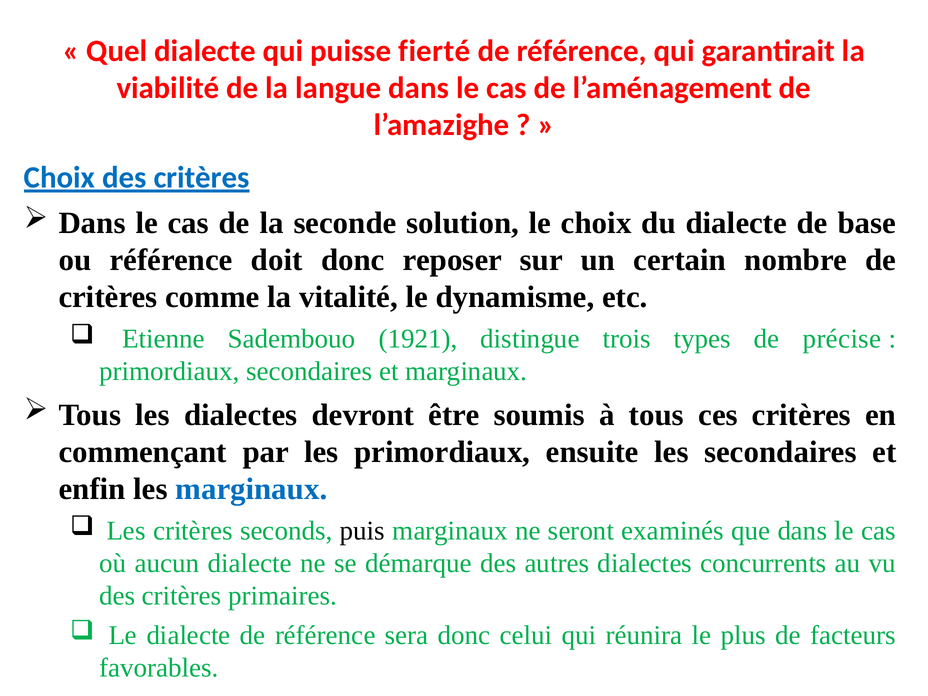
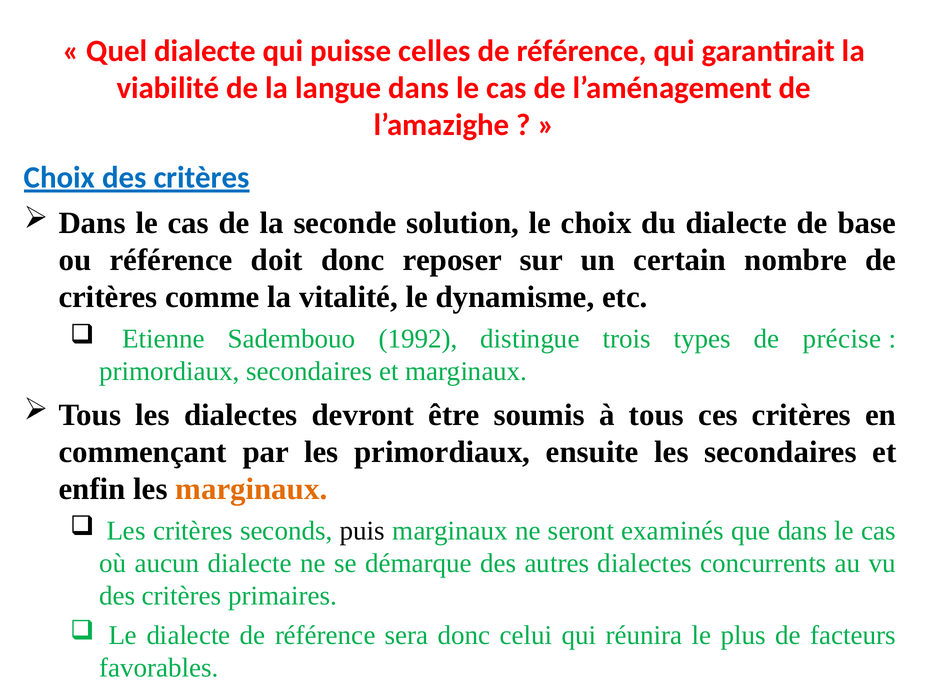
fierté: fierté -> celles (434, 51)
1921: 1921 -> 1992 (418, 339)
marginaux colour: blue -> orange (251, 489)
